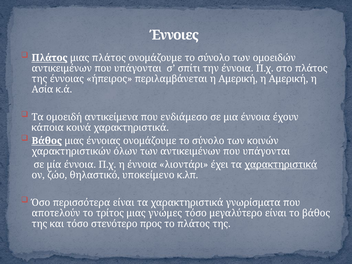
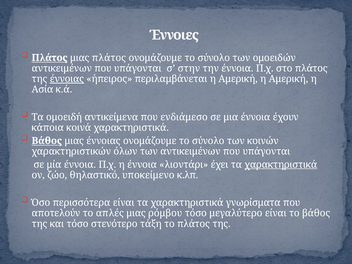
σπίτι: σπίτι -> στην (189, 68)
έννοιας underline: none -> present (67, 79)
τρίτος: τρίτος -> απλές (110, 213)
γνώμες: γνώμες -> ρόμβου (165, 213)
προς: προς -> τάξη (151, 224)
